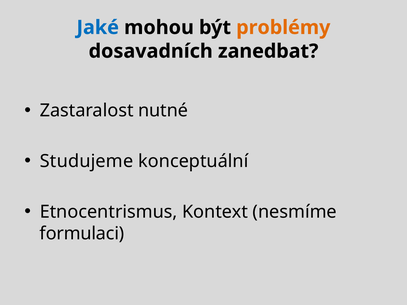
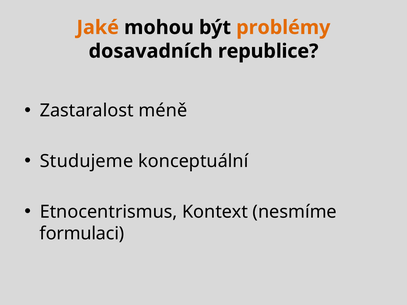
Jaké colour: blue -> orange (98, 28)
zanedbat: zanedbat -> republice (268, 51)
nutné: nutné -> méně (163, 111)
